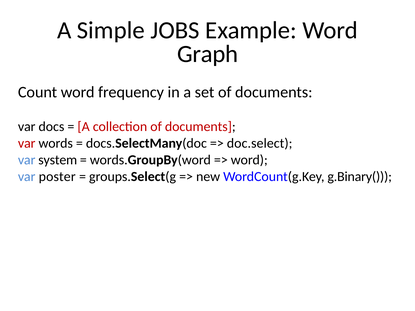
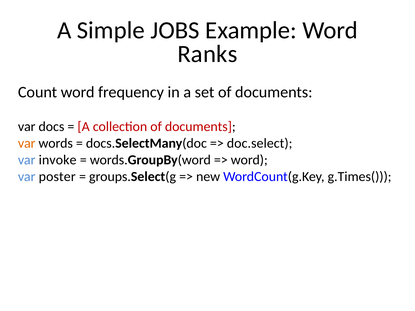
Graph: Graph -> Ranks (207, 54)
var colour: red -> orange (27, 143)
system: system -> invoke (58, 160)
g.Binary(: g.Binary( -> g.Times( (360, 177)
